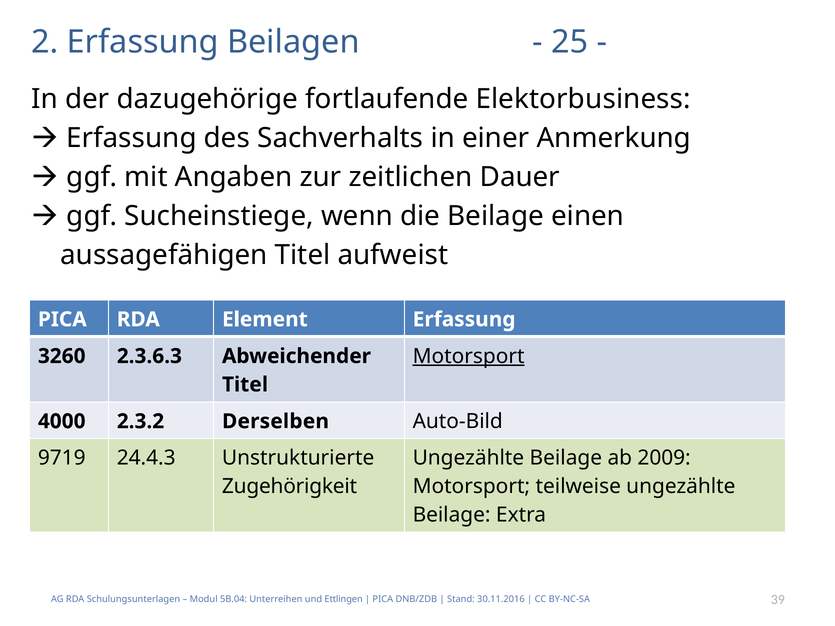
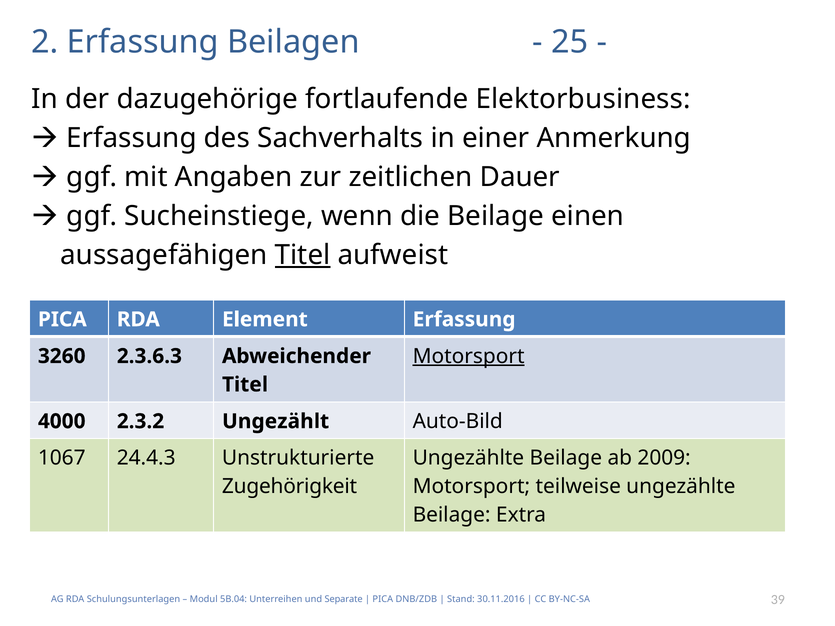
Titel underline: none -> present (303, 255)
Derselben: Derselben -> Ungezählt (276, 421)
9719: 9719 -> 1067 (62, 458)
Ettlingen: Ettlingen -> Separate (344, 600)
